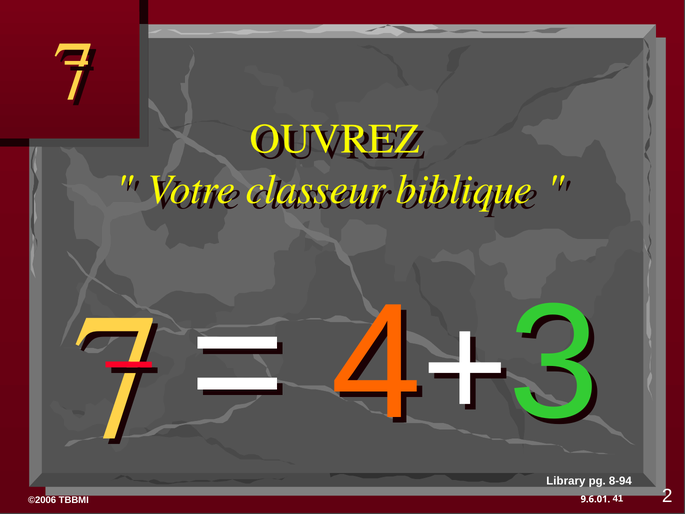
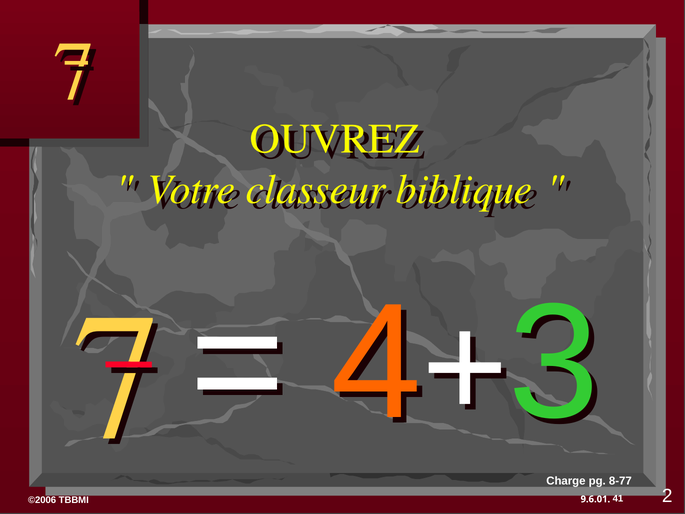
Library: Library -> Charge (566, 481)
8-94: 8-94 -> 8-77 (620, 481)
